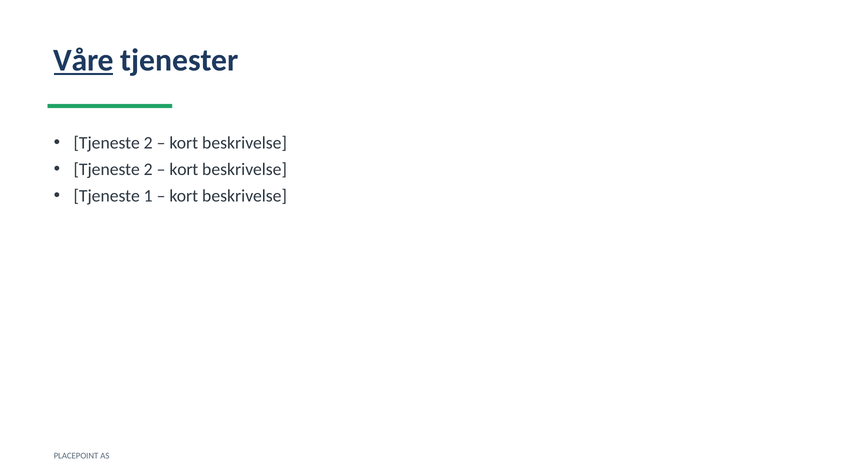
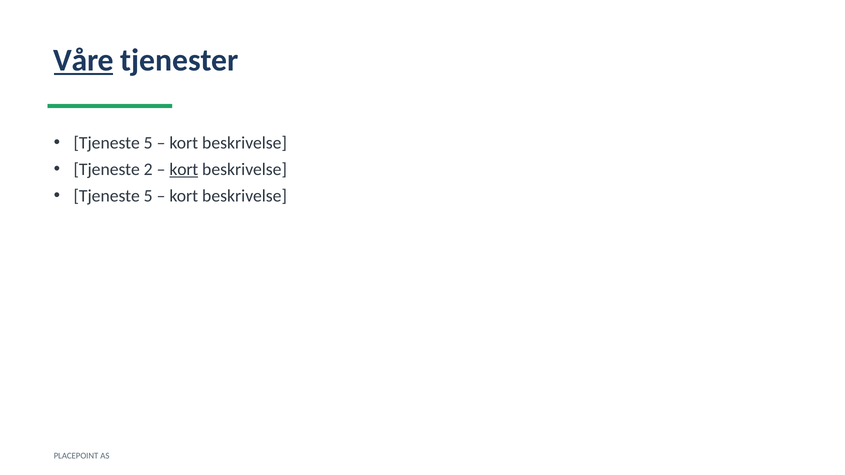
2: 2 -> 5 (148, 143)
kort underline: none -> present (184, 170)
1: 1 -> 5 (148, 196)
